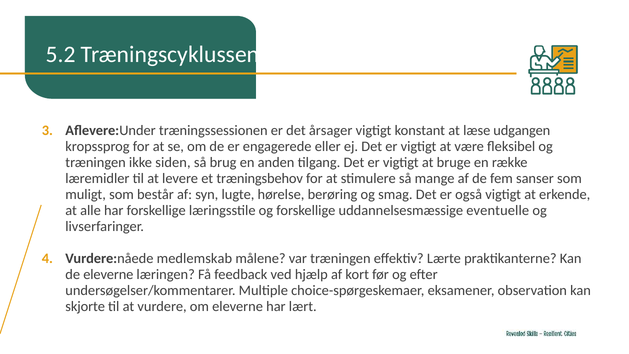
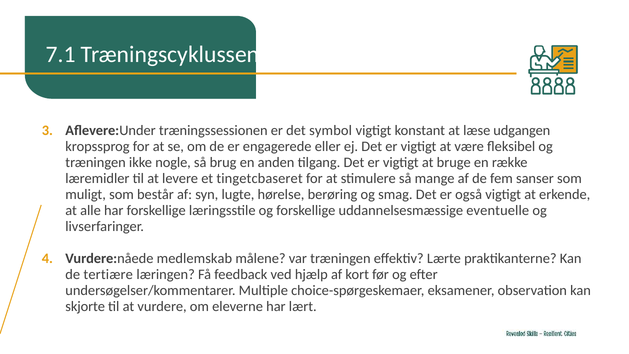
5.2: 5.2 -> 7.1 (61, 54)
årsager: årsager -> symbol (331, 131)
siden: siden -> nogle (173, 162)
træningsbehov: træningsbehov -> tingetcbaseret (260, 178)
de eleverne: eleverne -> tertiære (108, 274)
